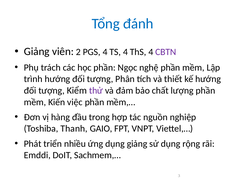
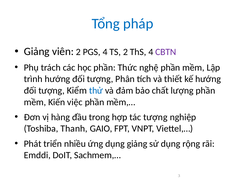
đánh: đánh -> pháp (138, 24)
TS 4: 4 -> 2 (125, 52)
Ngọc: Ngọc -> Thức (127, 67)
thử colour: purple -> blue (96, 90)
tác nguồn: nguồn -> tượng (155, 117)
